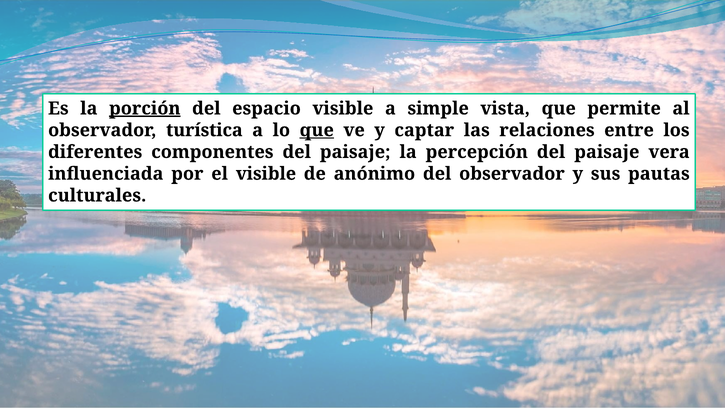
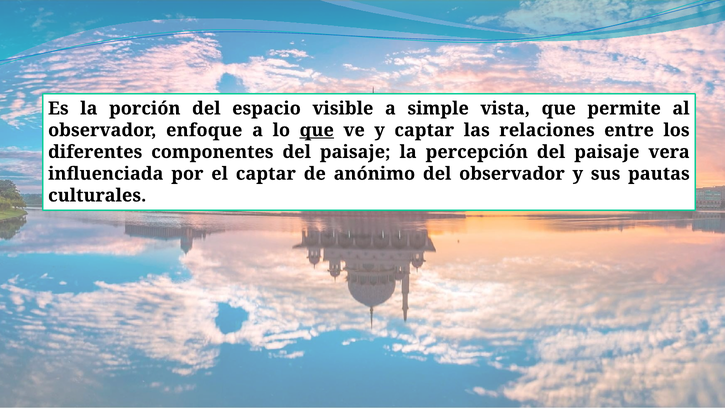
porción underline: present -> none (145, 108)
turística: turística -> enfoque (204, 130)
el visible: visible -> captar (266, 174)
